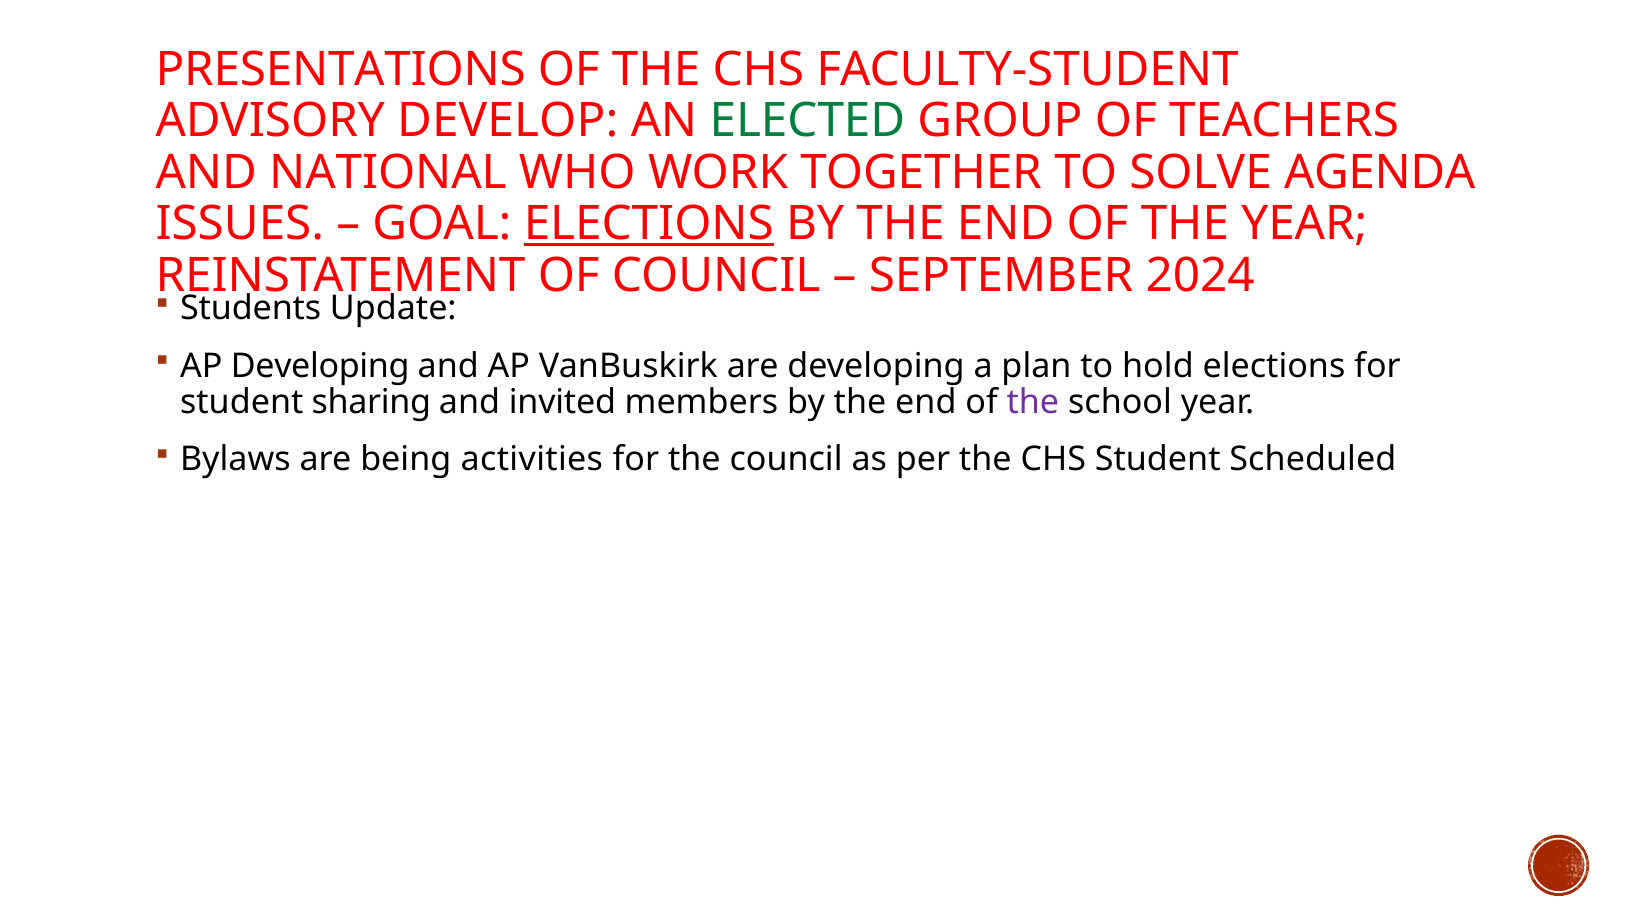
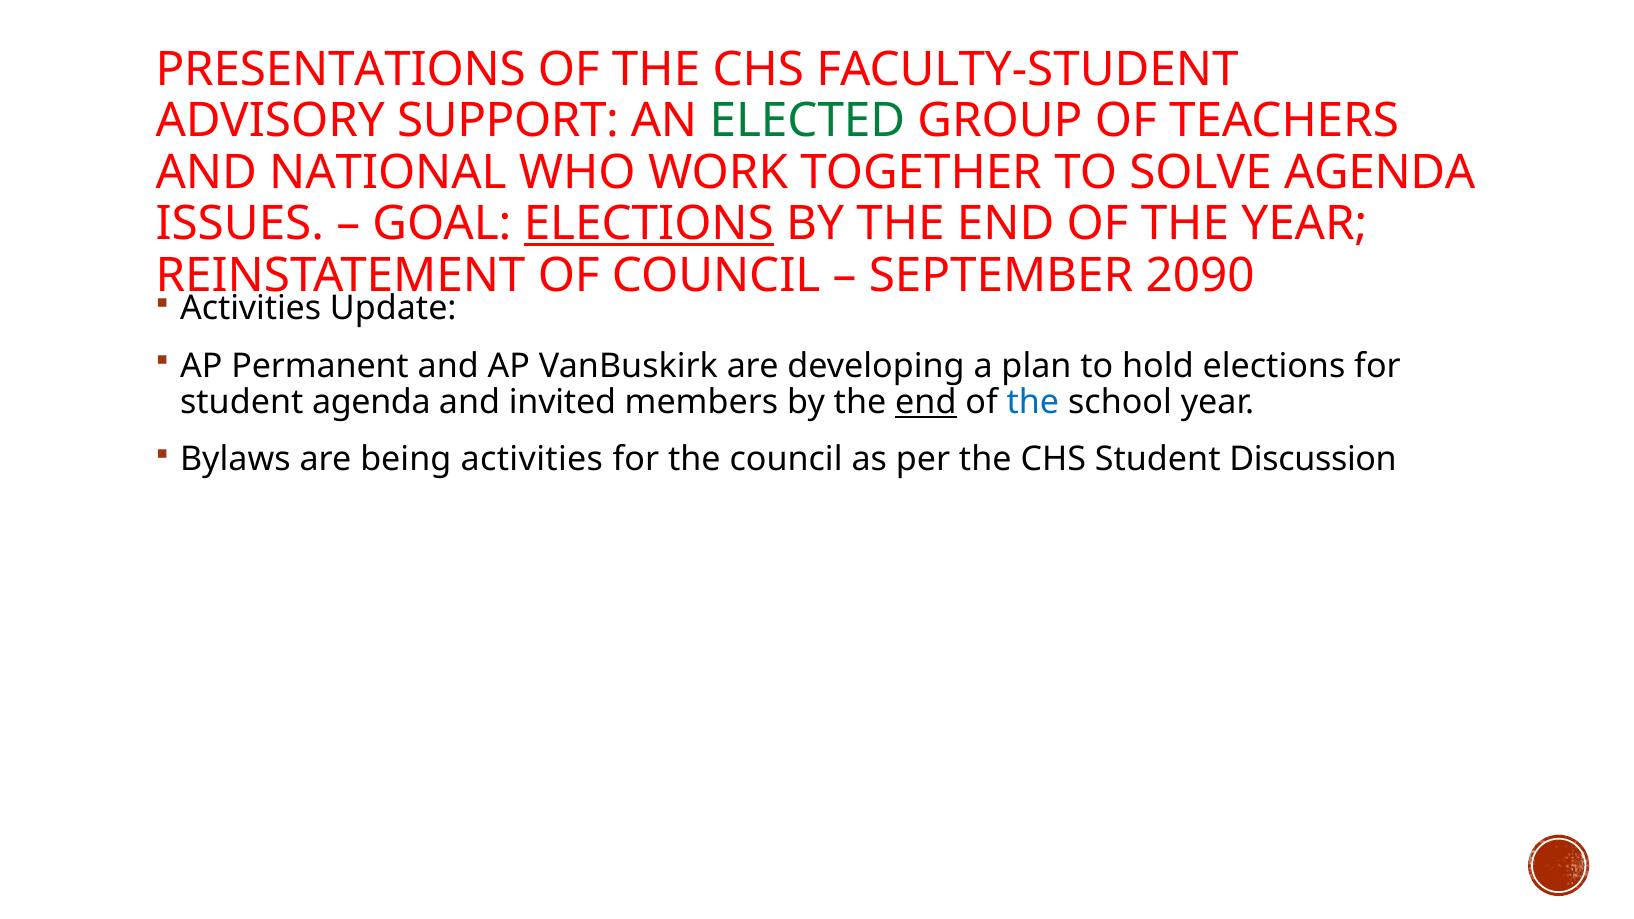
DEVELOP: DEVELOP -> SUPPORT (508, 121)
2024: 2024 -> 2090 (1200, 275)
Students: Students -> Activities (251, 309)
AP Developing: Developing -> Permanent (320, 366)
student sharing: sharing -> agenda (371, 403)
end underline: none -> present (926, 403)
the colour: purple -> blue (1033, 403)
Scheduled: Scheduled -> Discussion (1313, 460)
